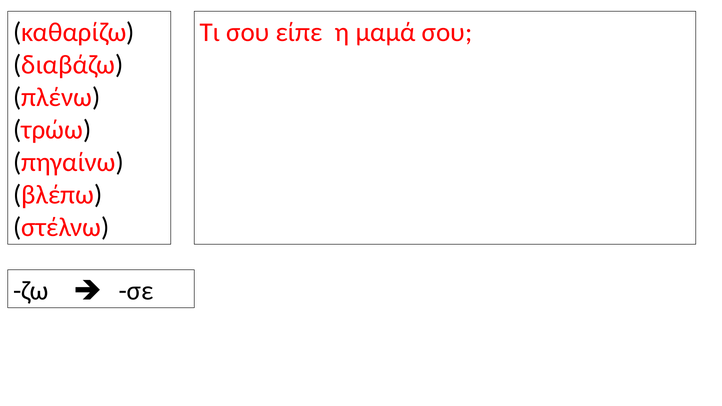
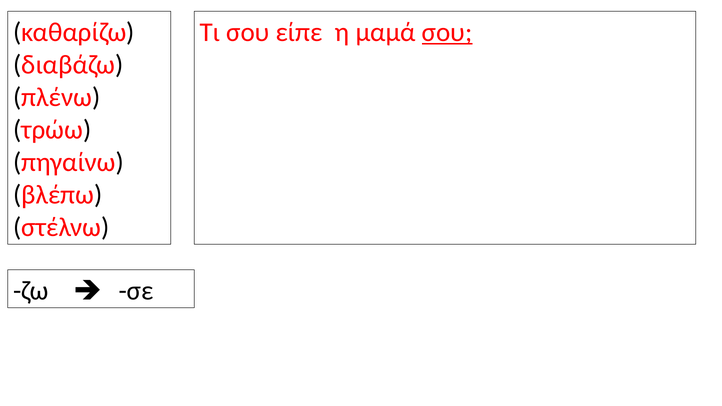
σου underline: none -> present (447, 32)
